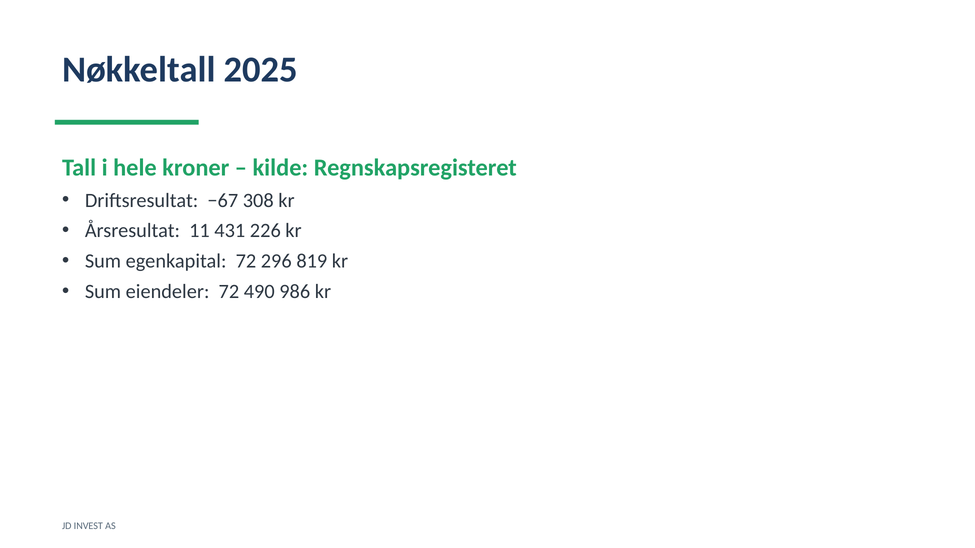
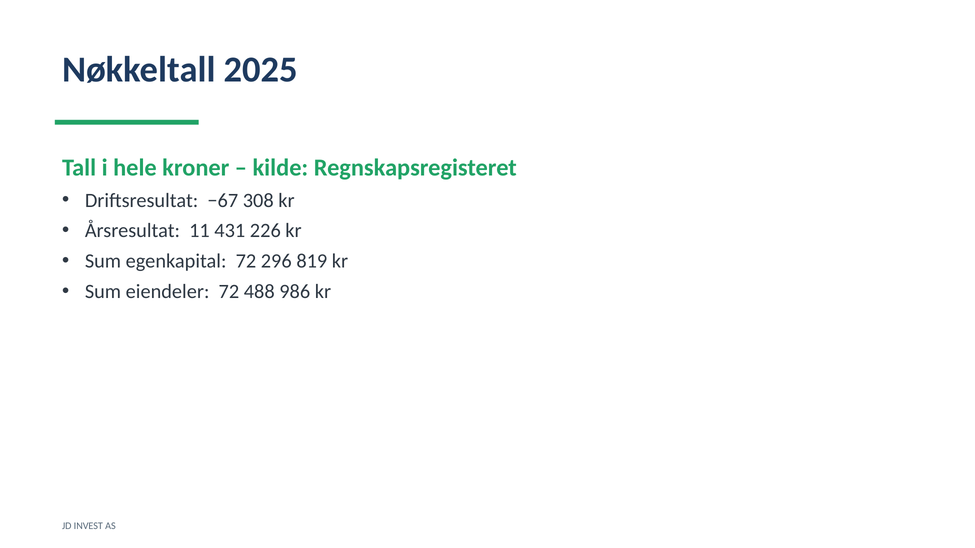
490: 490 -> 488 (259, 292)
